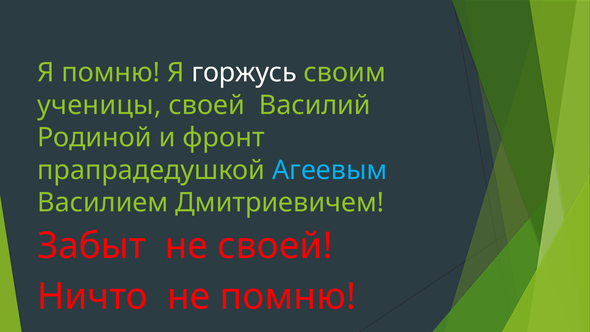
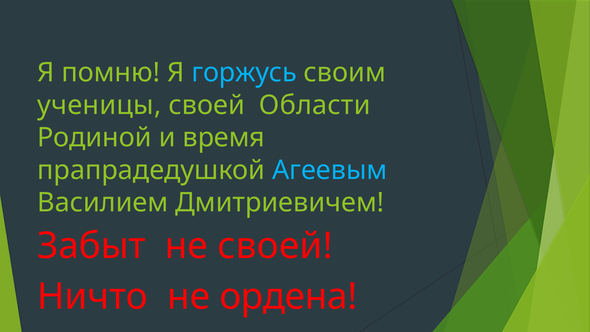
горжусь colour: white -> light blue (244, 73)
Василий: Василий -> Области (315, 105)
фронт: фронт -> время (224, 138)
не помню: помню -> ордена (288, 296)
